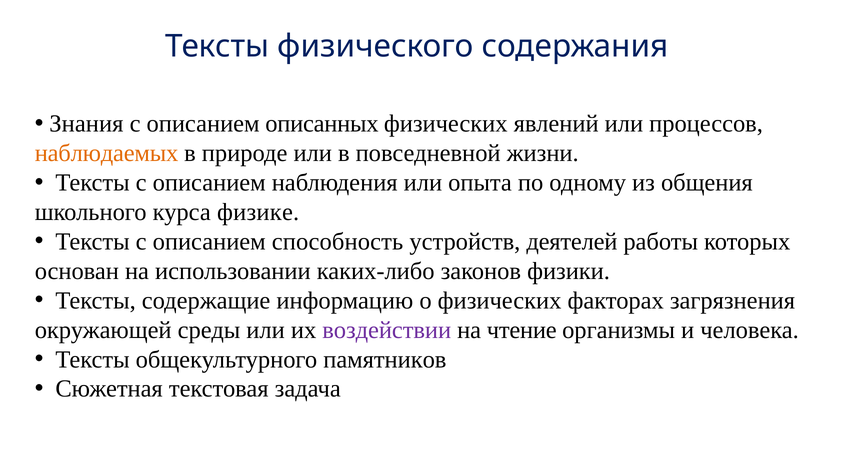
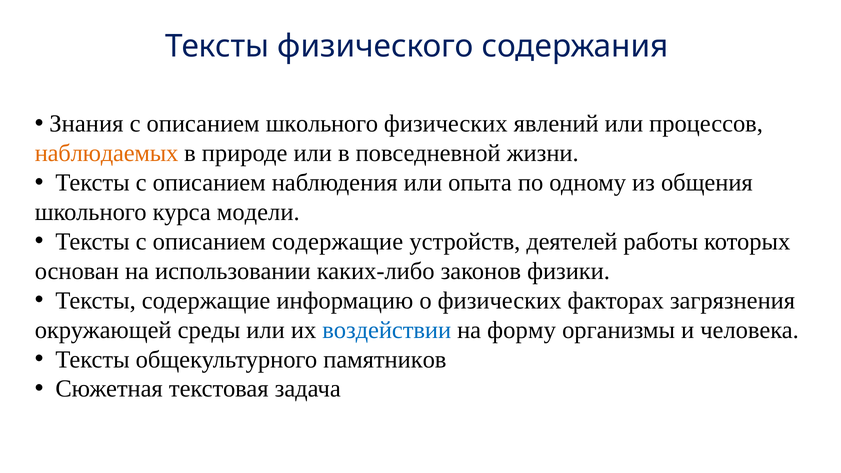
описанием описанных: описанных -> школьного (322, 124)
физике: физике -> модели (258, 212)
описанием способность: способность -> содержащие (337, 242)
воздействии colour: purple -> blue (387, 330)
чтение: чтение -> форму (522, 330)
